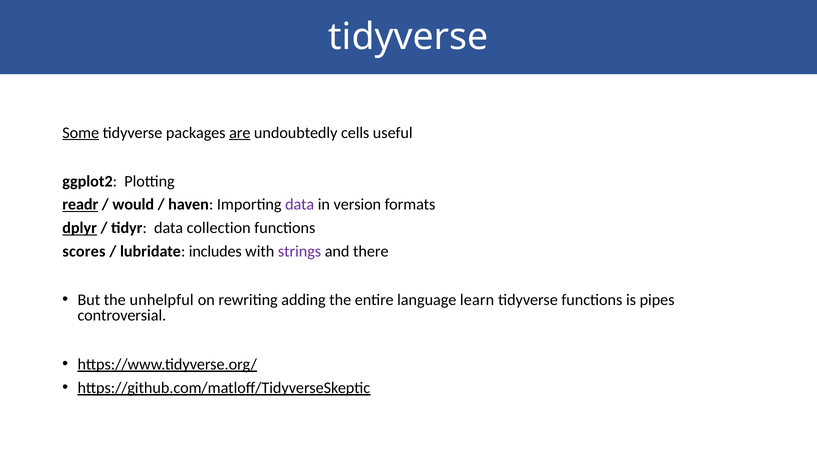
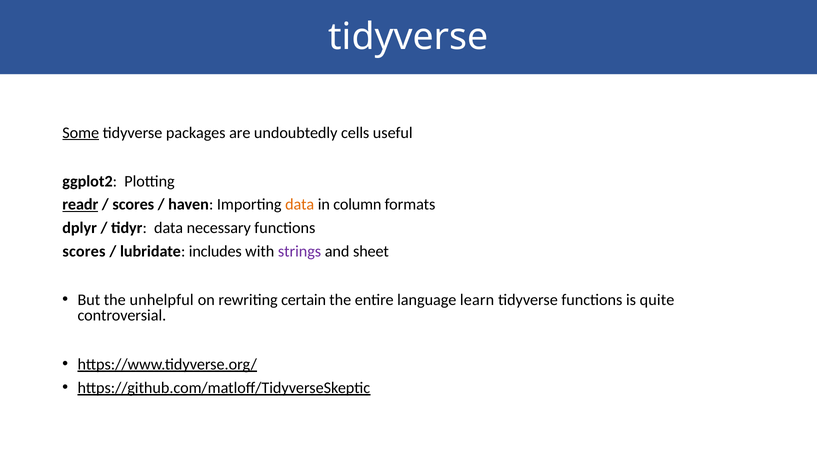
are underline: present -> none (240, 133)
would: would -> scores (133, 204)
data colour: purple -> orange (300, 204)
version: version -> column (357, 204)
dplyr underline: present -> none (80, 228)
collection: collection -> necessary (219, 228)
there: there -> sheet (371, 251)
adding: adding -> certain (304, 300)
pipes: pipes -> quite (657, 300)
